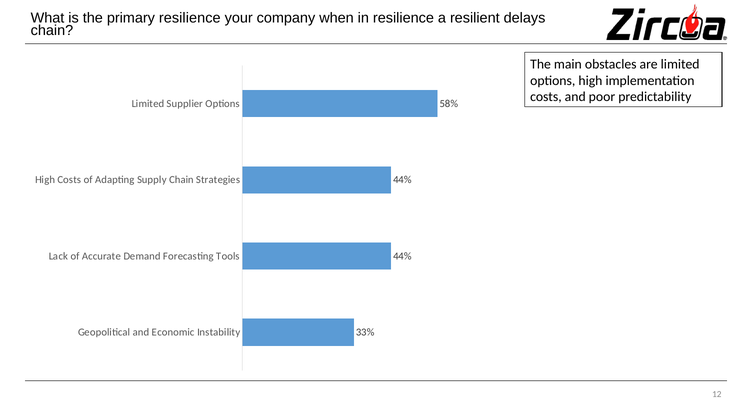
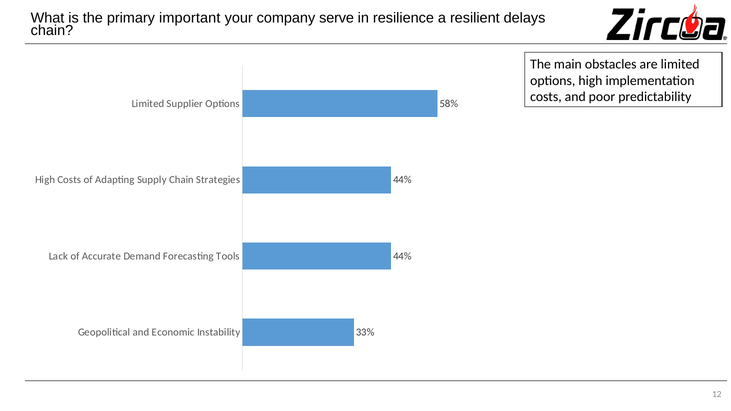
primary resilience: resilience -> important (190, 18)
when: when -> serve (337, 18)
